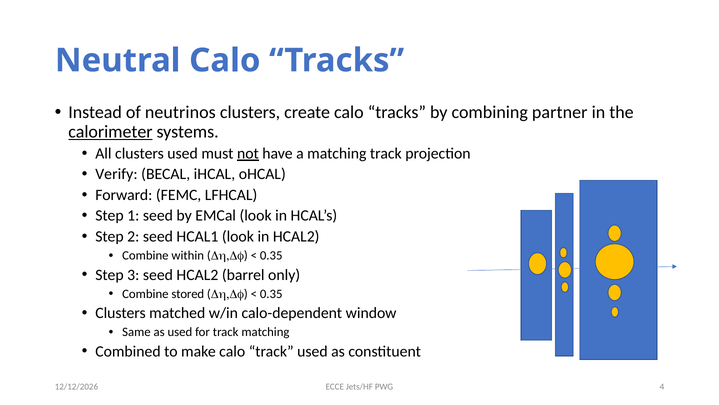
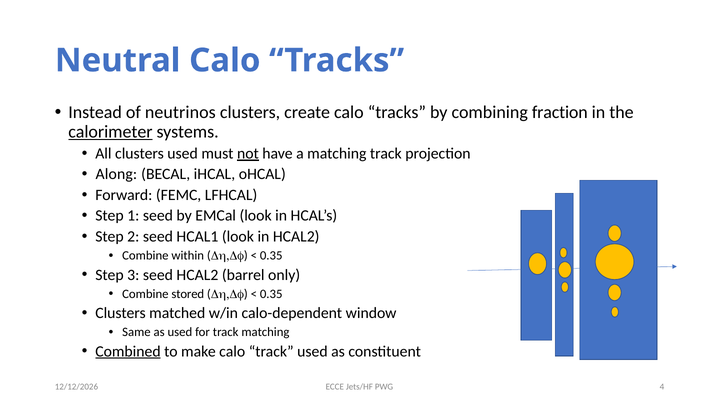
partner: partner -> fraction (560, 112)
Verify: Verify -> Along (116, 174)
Combined underline: none -> present (128, 351)
